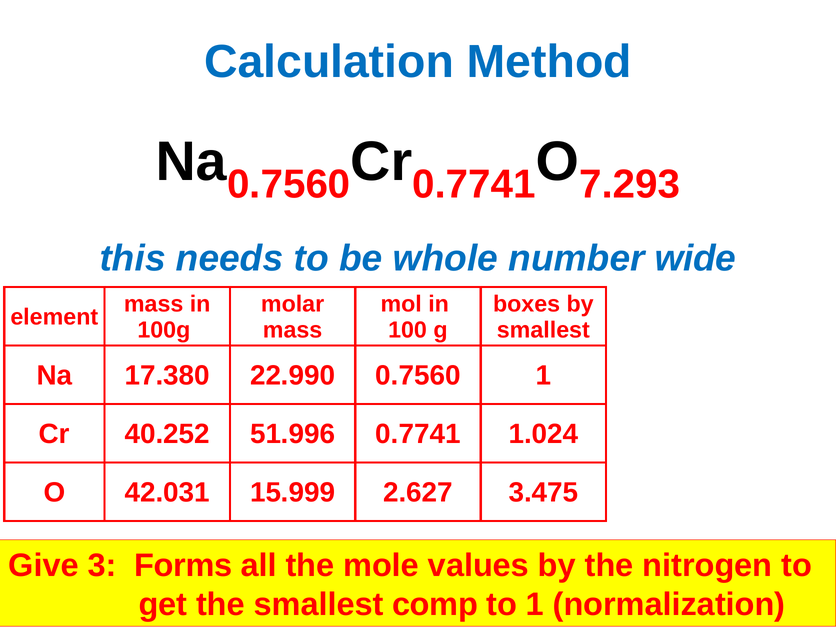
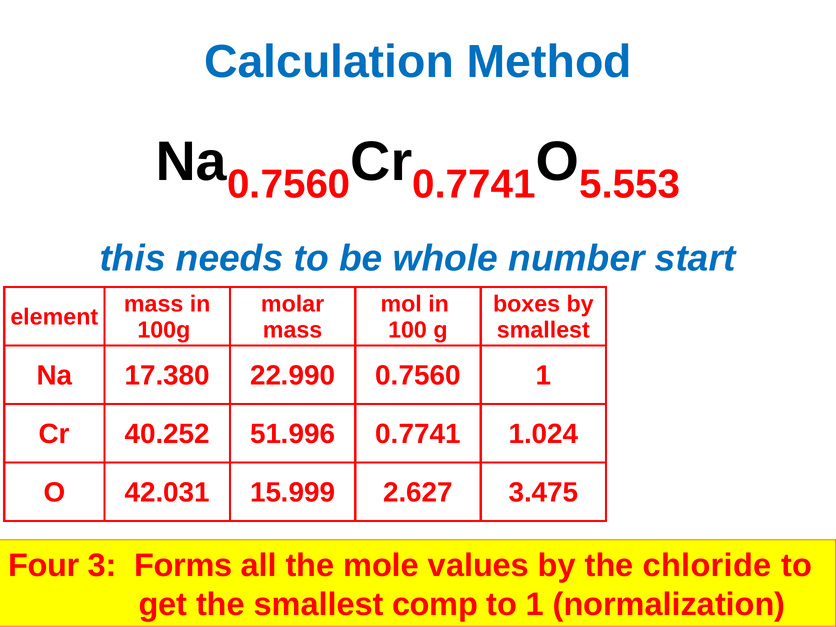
7.293: 7.293 -> 5.553 (630, 184)
wide: wide -> start (695, 259)
Give: Give -> Four (44, 566)
nitrogen: nitrogen -> chloride (707, 566)
